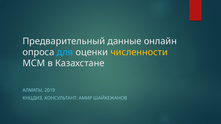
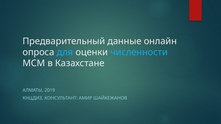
численности colour: yellow -> light blue (139, 52)
